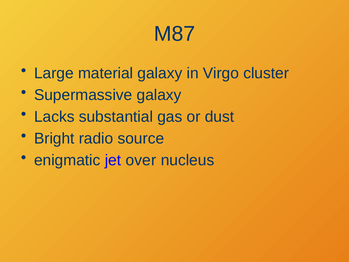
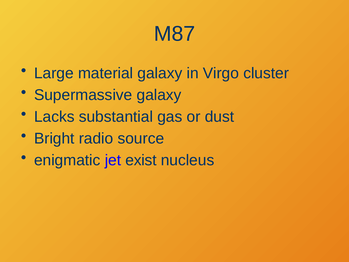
over: over -> exist (141, 160)
